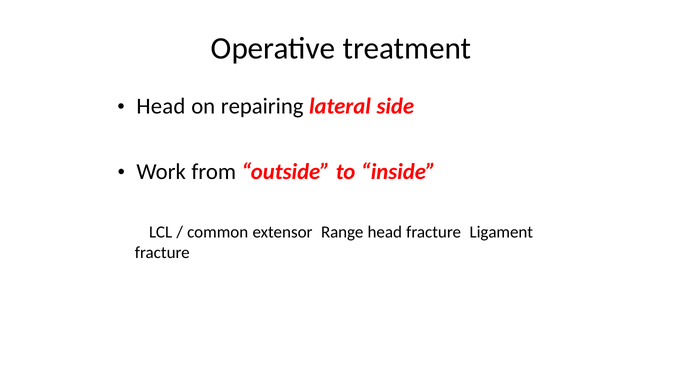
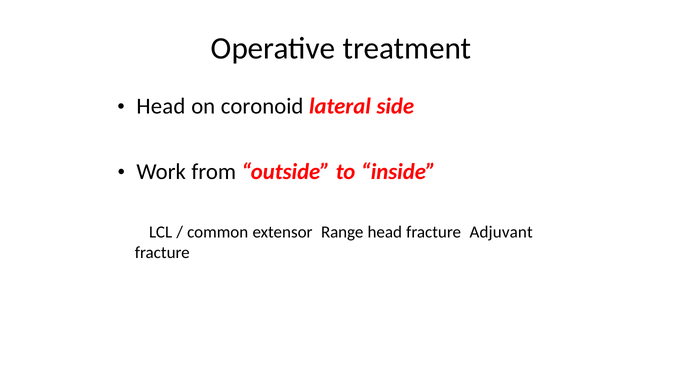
repairing: repairing -> coronoid (262, 106)
Ligament: Ligament -> Adjuvant (501, 232)
